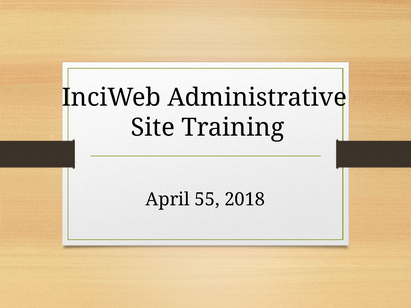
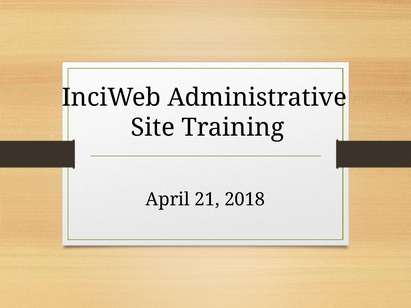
55: 55 -> 21 (207, 200)
